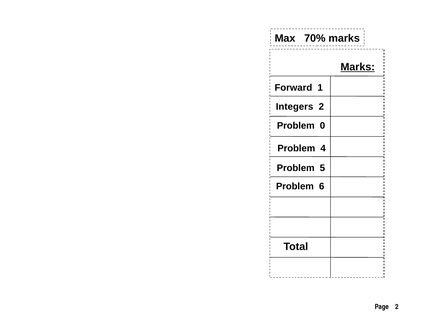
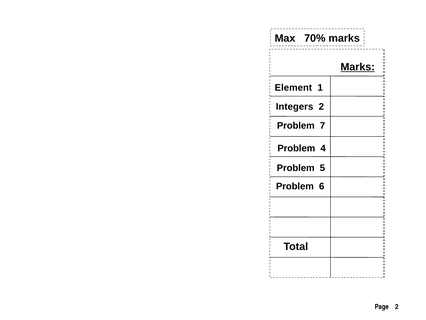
Forward: Forward -> Element (293, 88)
0: 0 -> 7 (323, 126)
